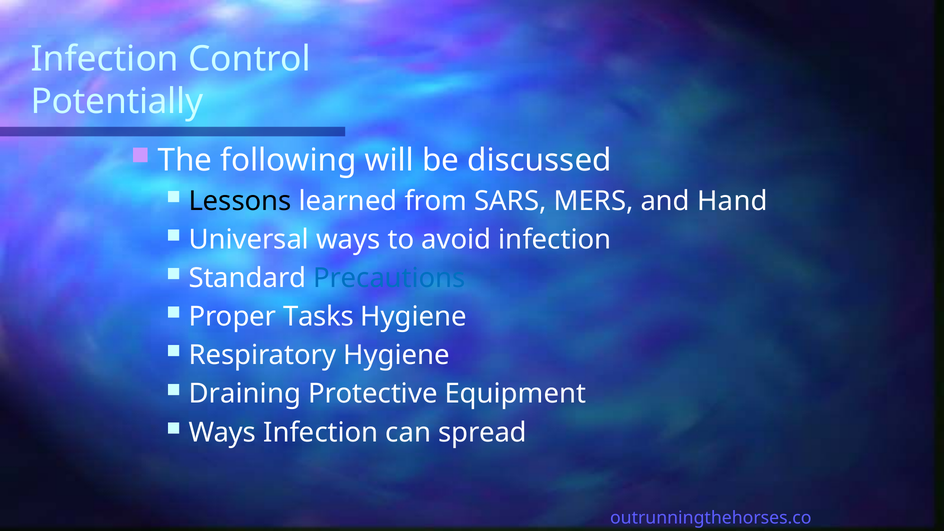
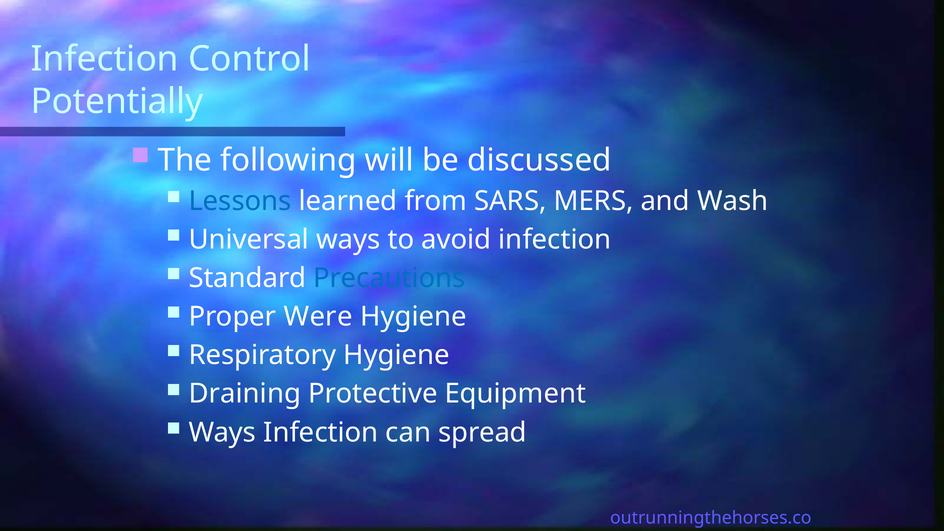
Lessons colour: black -> blue (240, 201)
Hand: Hand -> Wash (733, 201)
Tasks: Tasks -> Were (318, 317)
